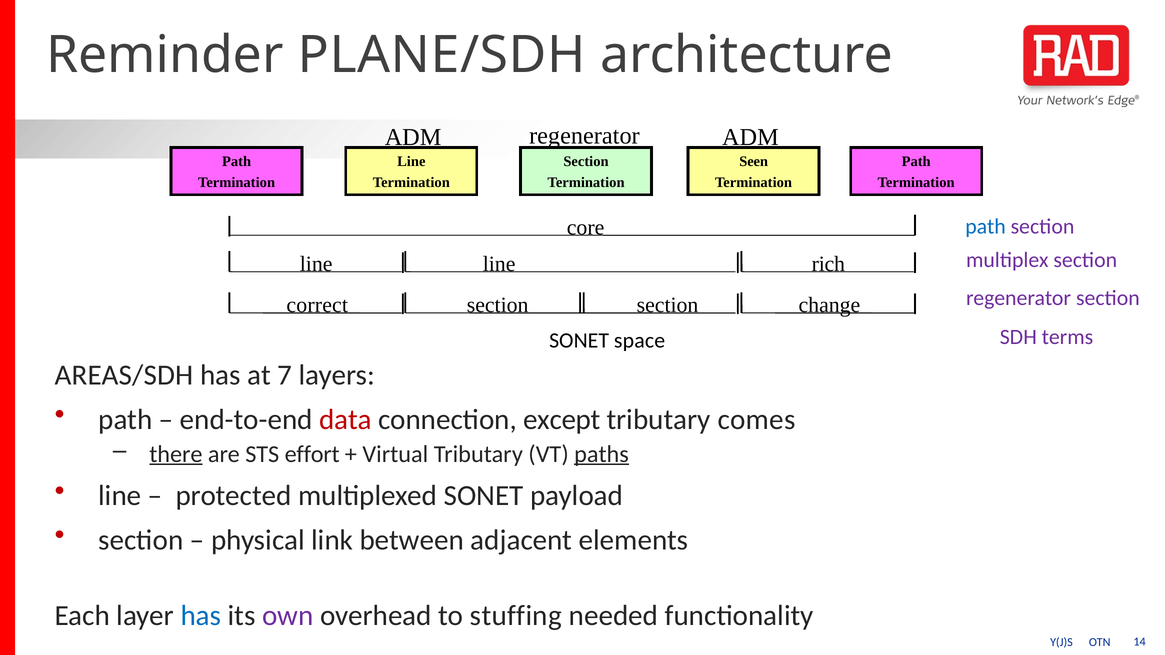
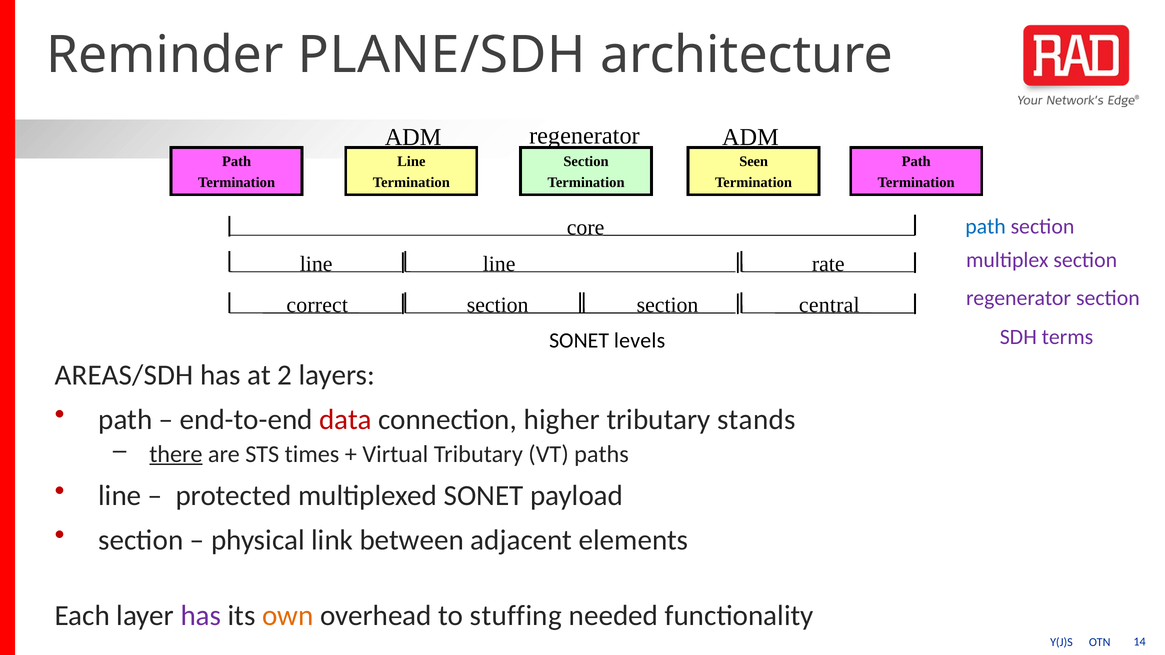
rich: rich -> rate (828, 264)
change: change -> central (829, 305)
space: space -> levels (640, 340)
7: 7 -> 2 (285, 375)
except: except -> higher (562, 420)
comes: comes -> stands (756, 420)
effort: effort -> times (312, 454)
paths underline: present -> none (601, 454)
has colour: blue -> purple (201, 616)
own colour: purple -> orange (288, 616)
